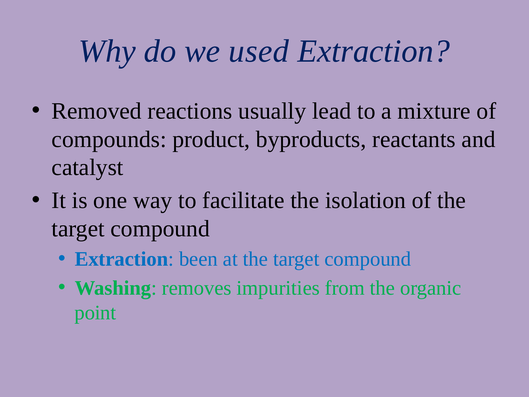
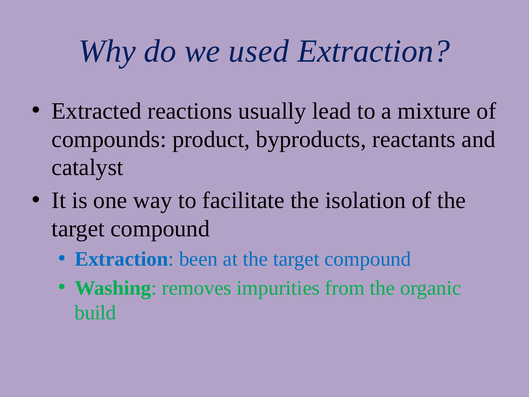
Removed: Removed -> Extracted (97, 111)
point: point -> build (95, 312)
